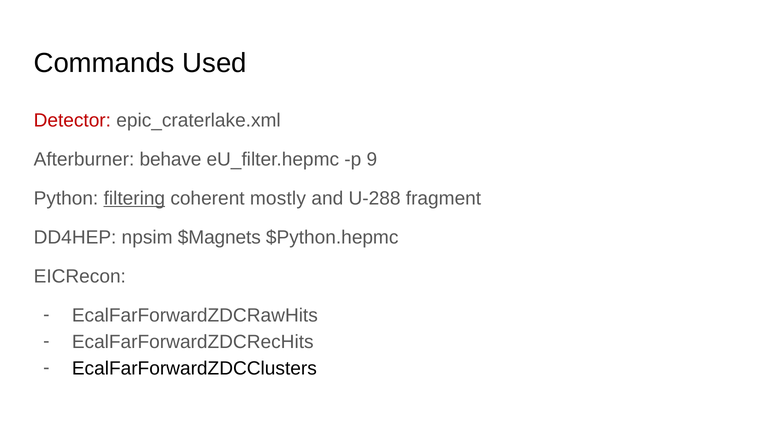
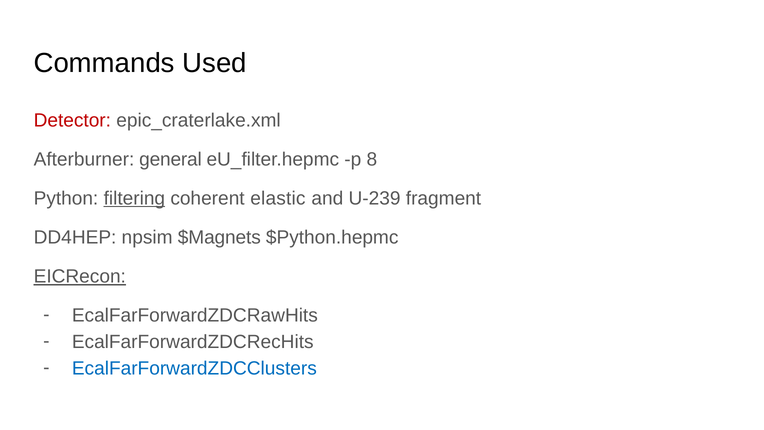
behave: behave -> general (171, 159)
9: 9 -> 8 (372, 159)
mostly: mostly -> elastic (278, 198)
U-288: U-288 -> U-239 (375, 198)
EICRecon underline: none -> present (80, 276)
EcalFarForwardZDCClusters colour: black -> blue (194, 368)
